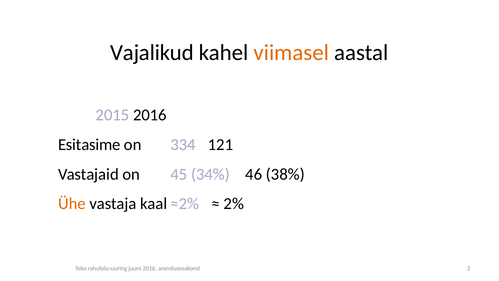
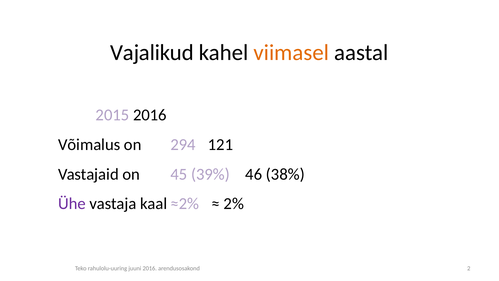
Esitasime: Esitasime -> Võimalus (89, 145)
334: 334 -> 294 (183, 145)
34%: 34% -> 39% (210, 174)
Ühe colour: orange -> purple (72, 204)
